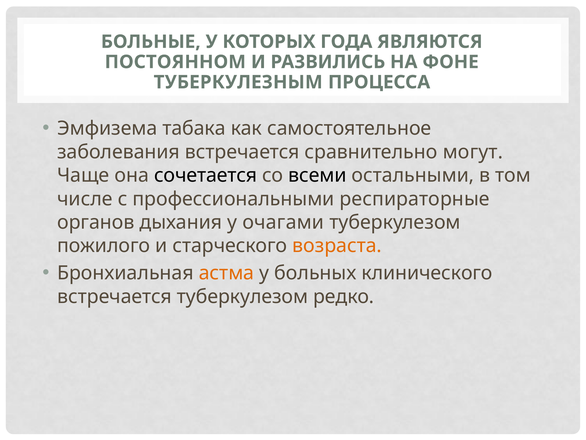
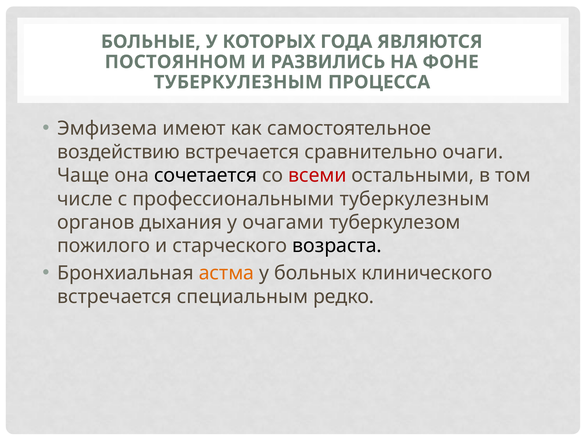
табака: табака -> имеют (194, 128)
заболевания: заболевания -> воздействию (119, 152)
могут: могут -> очаги (473, 152)
всеми colour: black -> red (317, 175)
профессиональными респираторные: респираторные -> туберкулезным (415, 199)
возраста colour: orange -> black (337, 246)
туберкулезом: туберкулезом -> специальным (242, 296)
